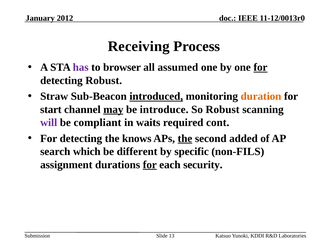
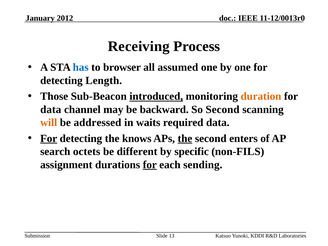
has colour: purple -> blue (81, 67)
for underline: present -> none (260, 67)
detecting Robust: Robust -> Length (104, 81)
Straw: Straw -> Those (54, 96)
start: start -> data (51, 109)
may underline: present -> none (113, 109)
introduce: introduce -> backward (164, 109)
So Robust: Robust -> Second (223, 109)
will colour: purple -> orange (49, 123)
compliant: compliant -> addressed (97, 123)
required cont: cont -> data (218, 123)
For underline: none -> present (49, 138)
added: added -> enters (243, 138)
which: which -> octets (87, 152)
security: security -> sending (203, 165)
